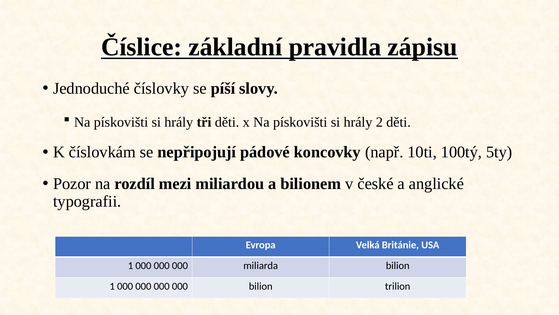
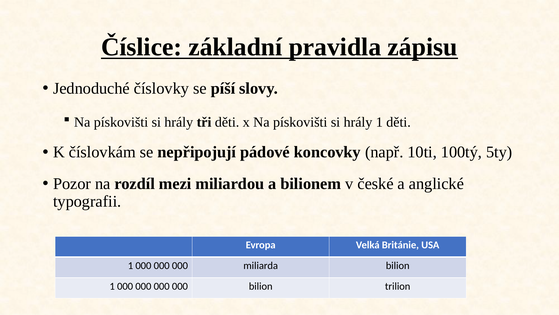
hrály 2: 2 -> 1 (379, 122)
